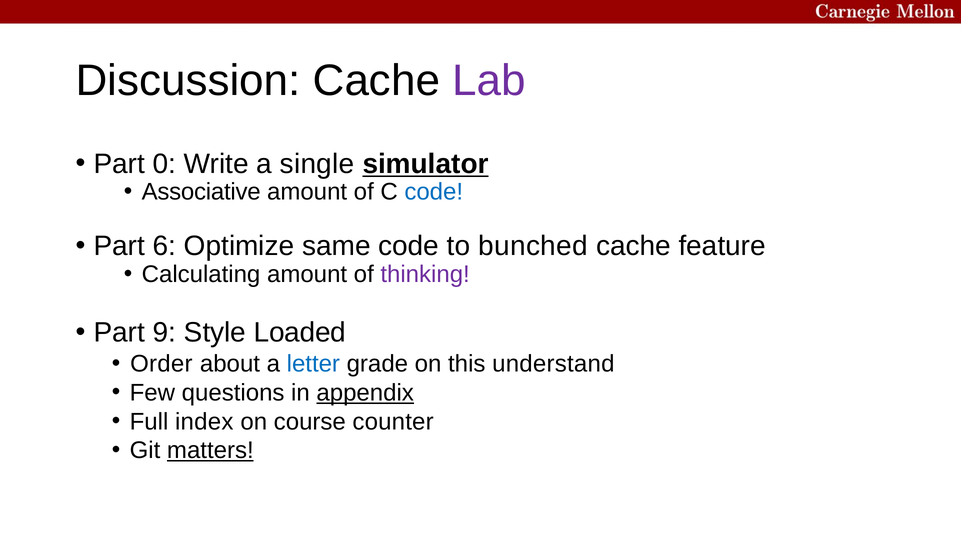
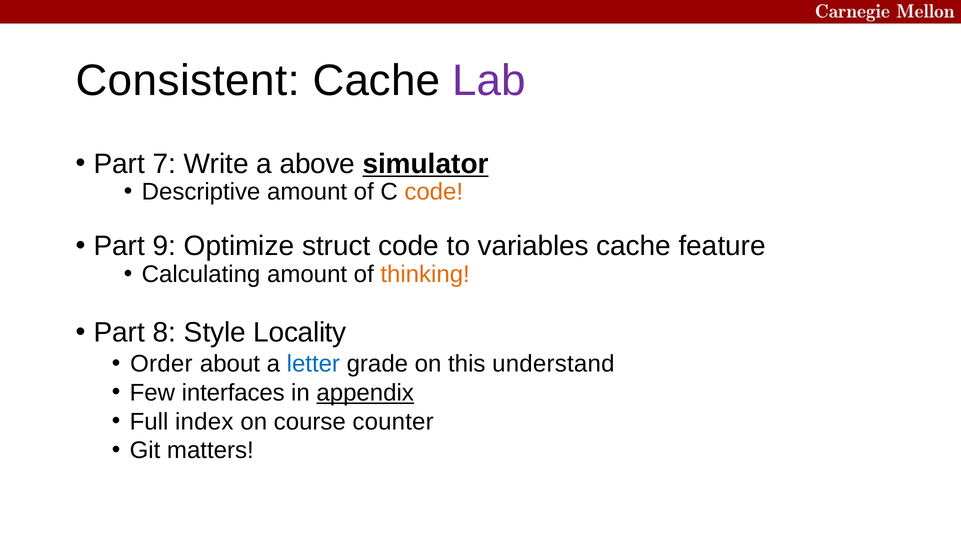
Discussion: Discussion -> Consistent (188, 81)
0: 0 -> 7 (164, 164)
single: single -> above (317, 164)
Associative: Associative -> Descriptive (201, 192)
code colour: blue -> orange (434, 192)
6: 6 -> 9 (164, 246)
same: same -> struct (336, 246)
bunched: bunched -> variables (533, 246)
thinking colour: purple -> orange (425, 274)
9: 9 -> 8 (164, 332)
Loaded: Loaded -> Locality (300, 332)
questions: questions -> interfaces (233, 392)
matters underline: present -> none (210, 450)
